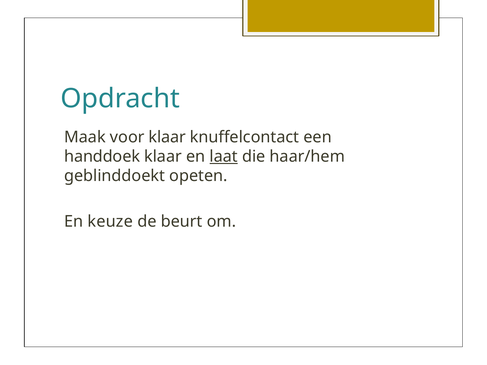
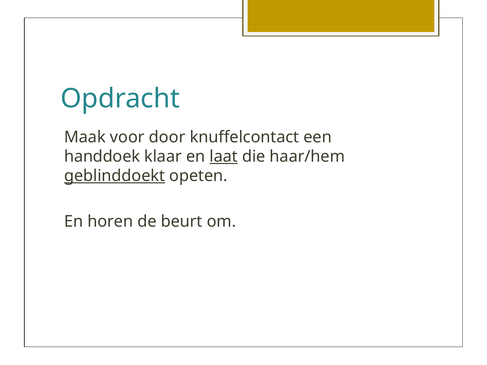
voor klaar: klaar -> door (167, 137)
geblinddoekt underline: none -> present (115, 176)
keuze: keuze -> horen (110, 221)
